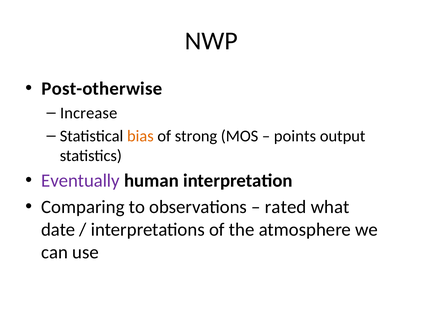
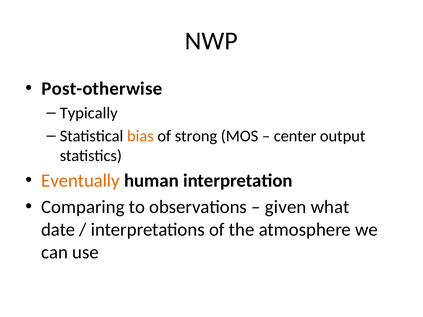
Increase: Increase -> Typically (89, 113)
points: points -> center (295, 136)
Eventually colour: purple -> orange (80, 181)
rated: rated -> given (286, 207)
